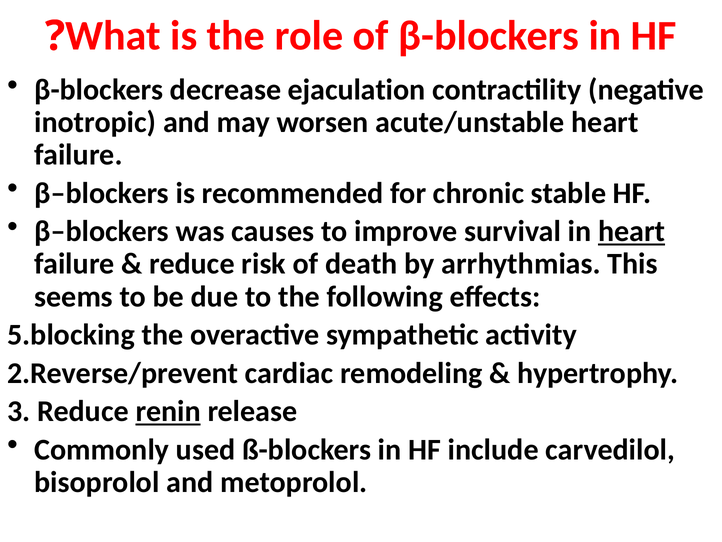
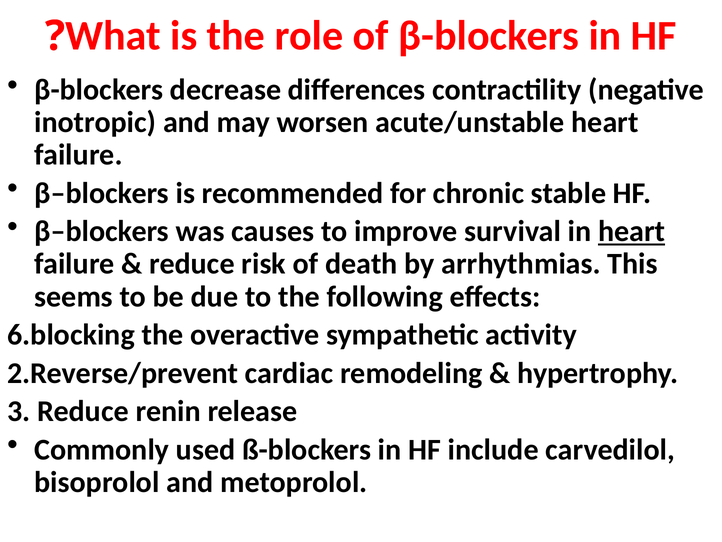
ejaculation: ejaculation -> differences (357, 90)
5.blocking: 5.blocking -> 6.blocking (71, 335)
renin underline: present -> none (168, 411)
